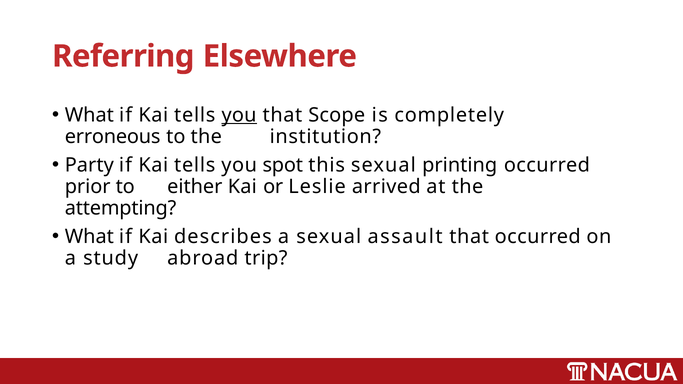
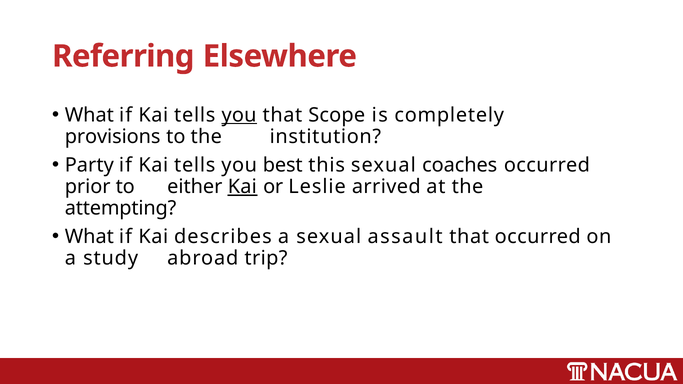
erroneous: erroneous -> provisions (113, 137)
spot: spot -> best (283, 165)
printing: printing -> coaches (460, 165)
Kai underline: none -> present (242, 187)
